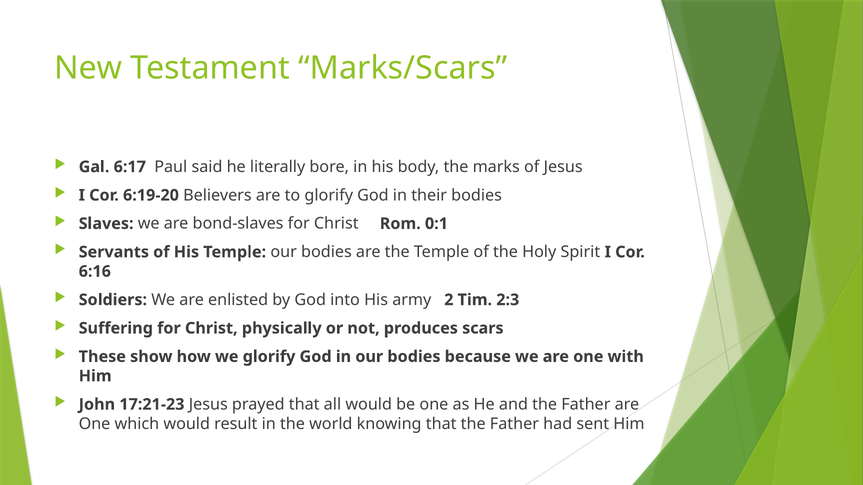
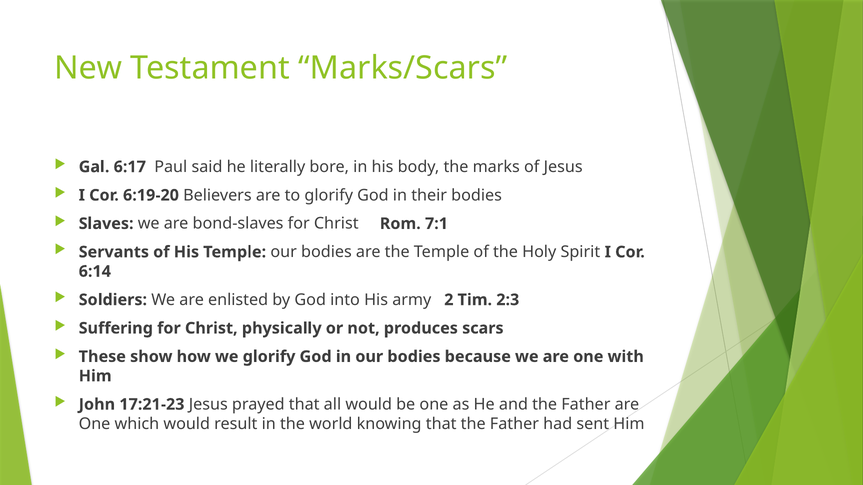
0:1: 0:1 -> 7:1 (436, 224)
6:16: 6:16 -> 6:14 (95, 272)
